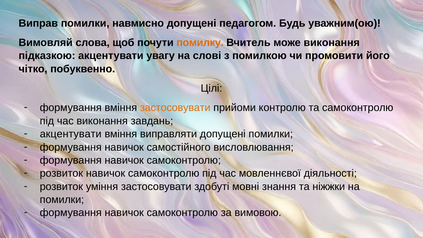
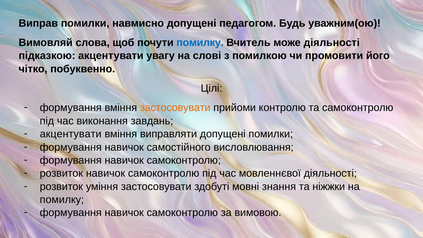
помилку colour: orange -> blue (200, 43)
може виконання: виконання -> діяльності (332, 43)
помилки: помилки -> помилку (62, 200)
